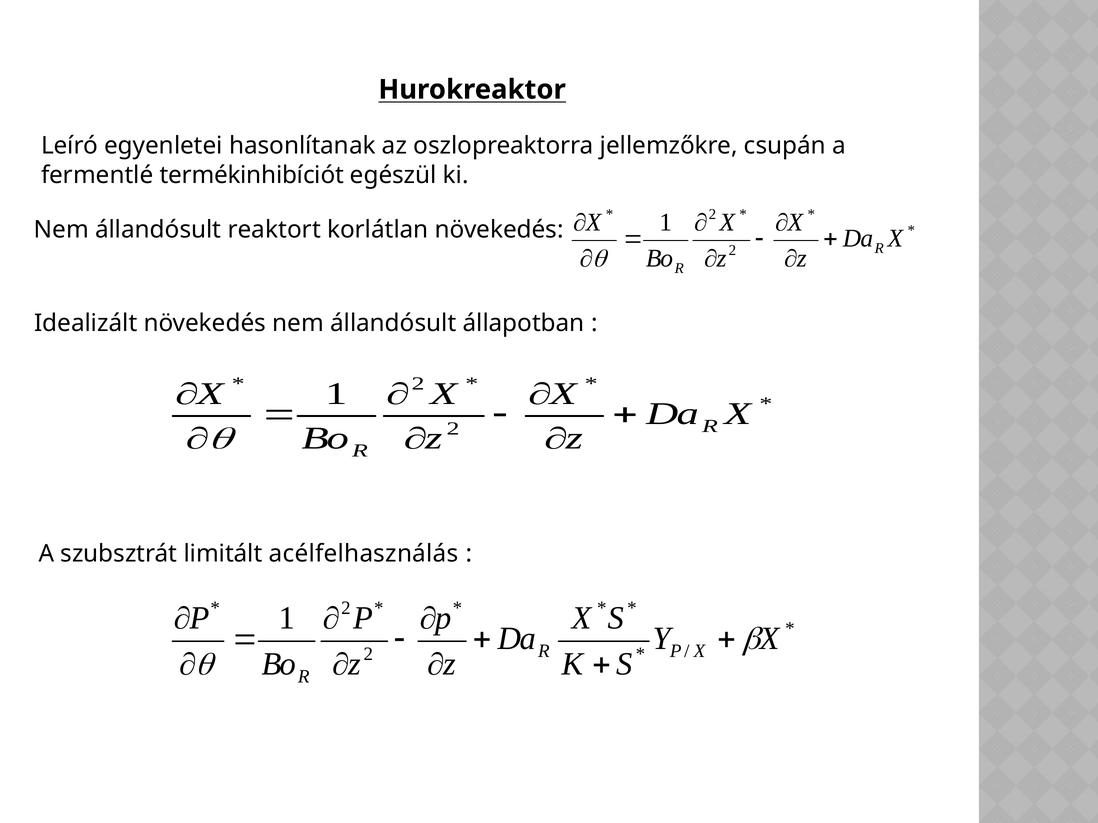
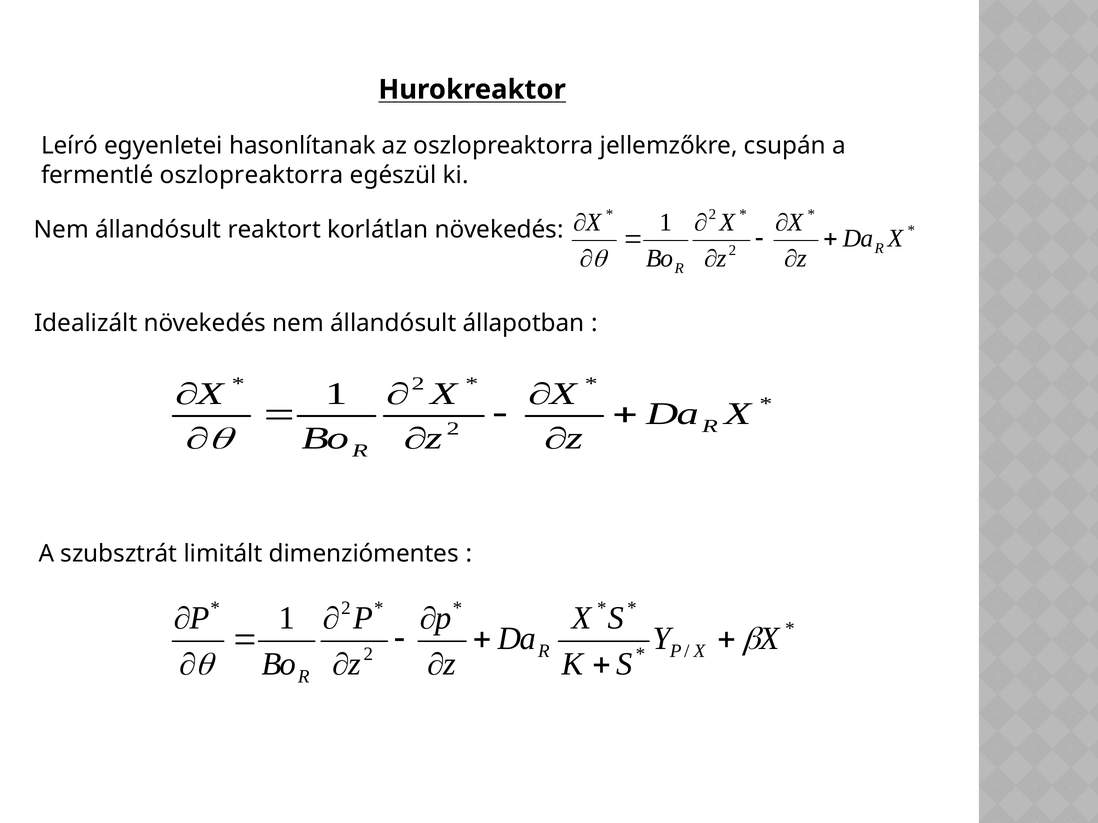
fermentlé termékinhibíciót: termékinhibíciót -> oszlopreaktorra (252, 175)
acélfelhasználás: acélfelhasználás -> dimenziómentes (364, 554)
